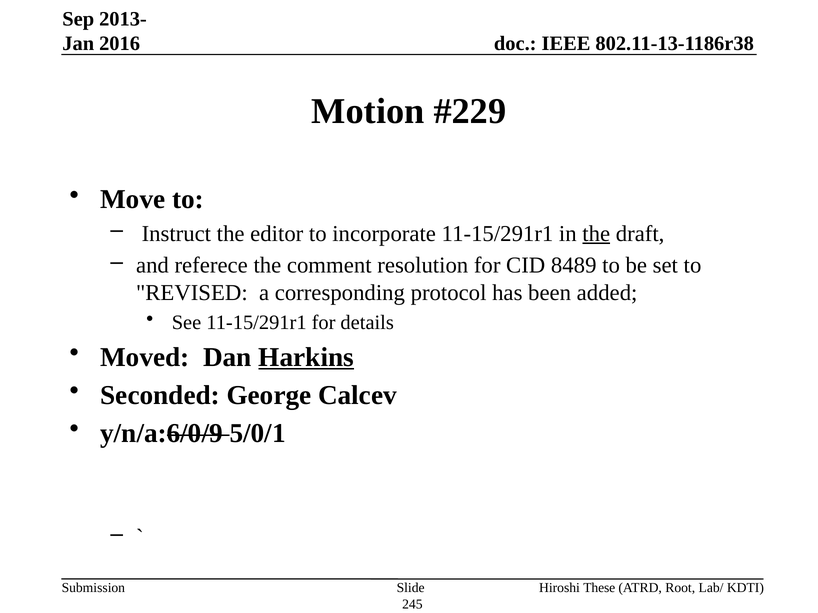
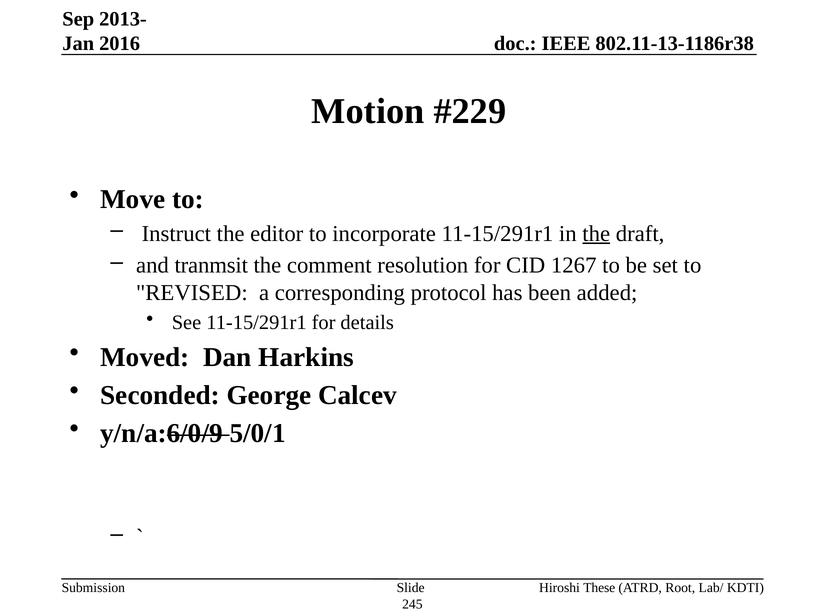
referece: referece -> tranmsit (211, 266)
8489: 8489 -> 1267 (574, 266)
Harkins underline: present -> none (306, 357)
